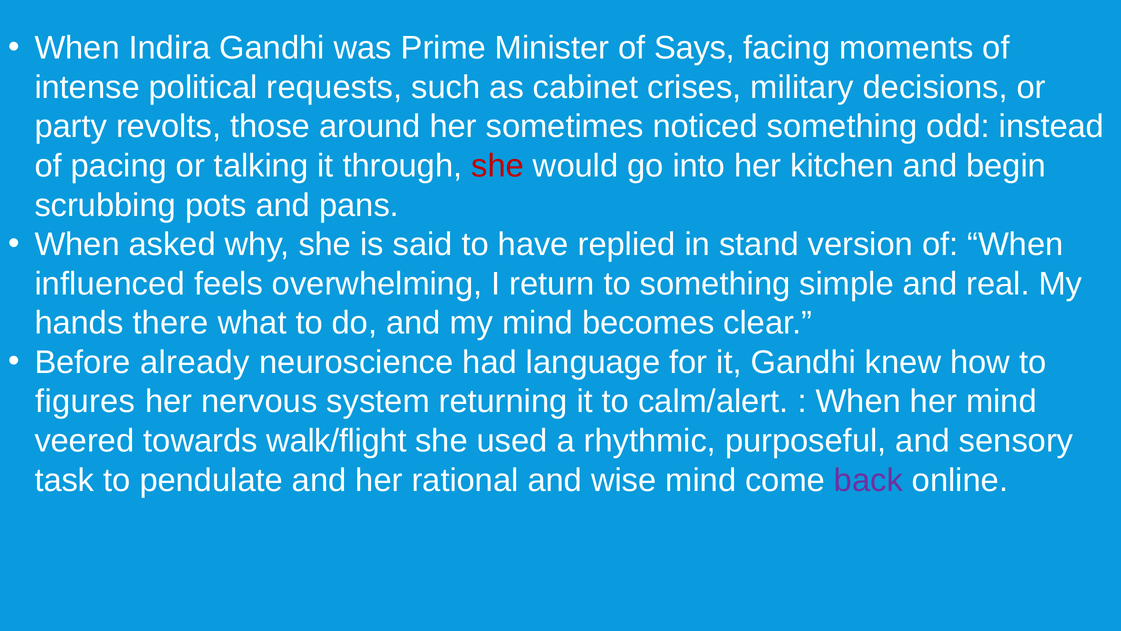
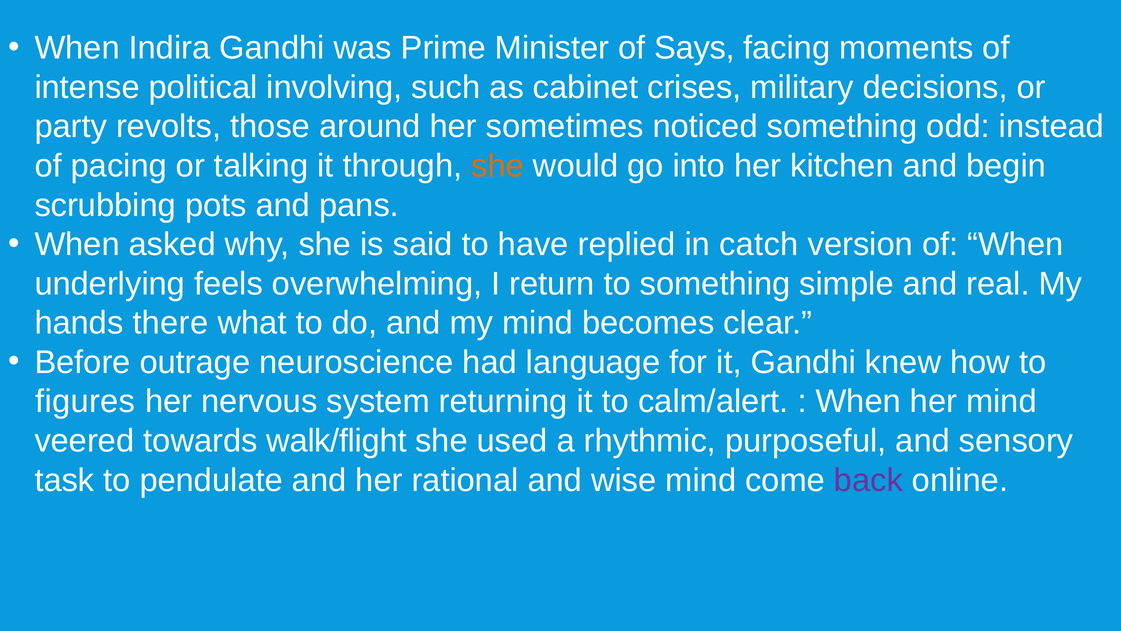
requests: requests -> involving (335, 87)
she colour: red -> orange (498, 166)
stand: stand -> catch (759, 244)
influenced: influenced -> underlying (110, 284)
already: already -> outrage (195, 362)
